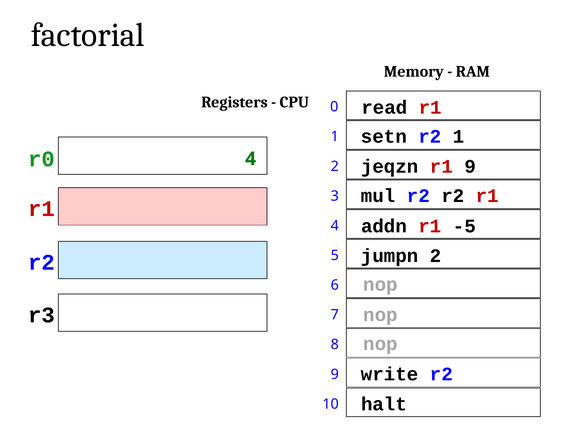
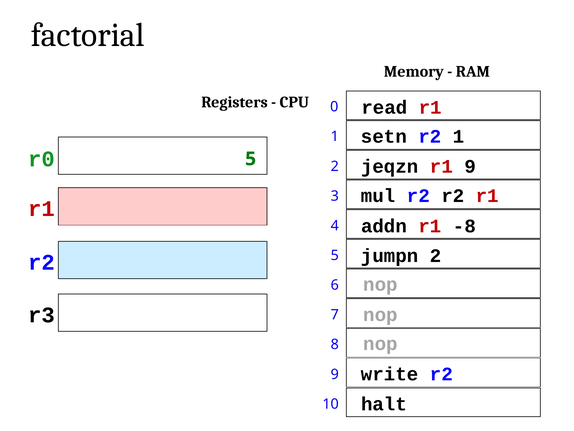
r0 4: 4 -> 5 (251, 159)
-5: -5 -> -8 (464, 226)
